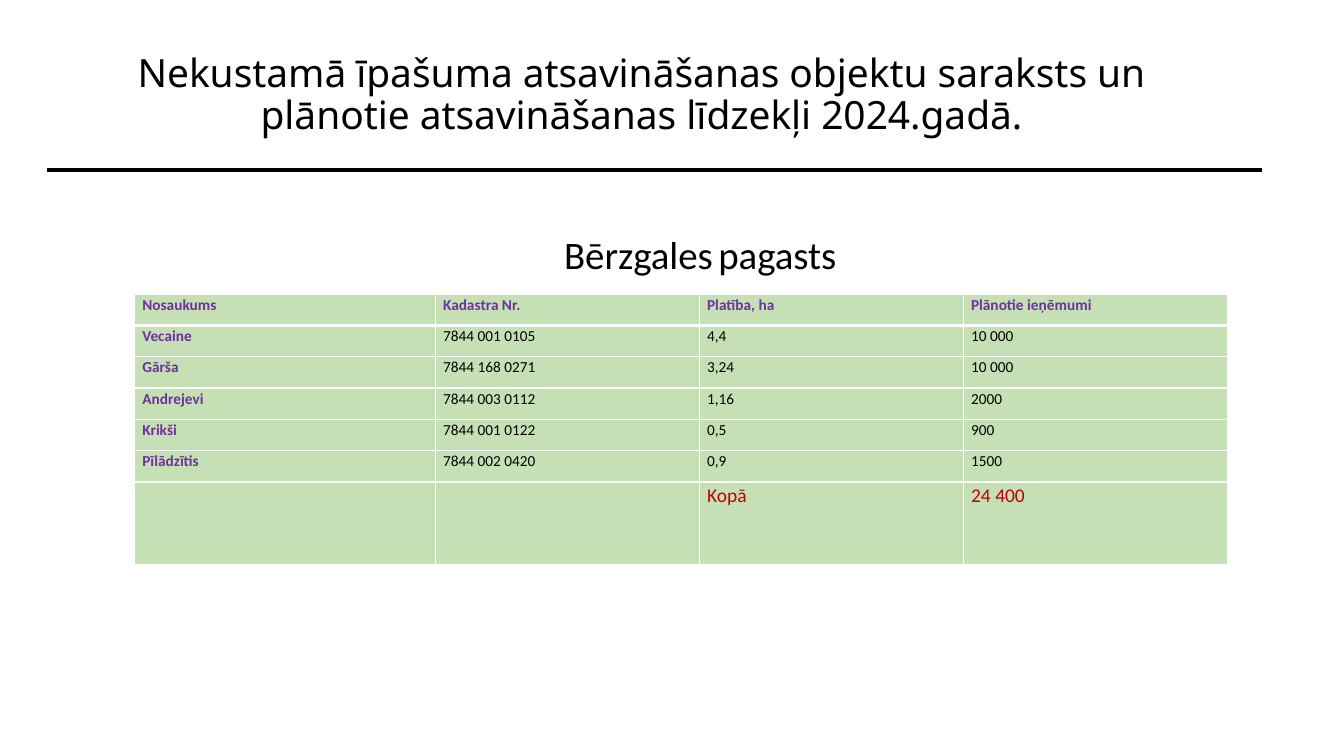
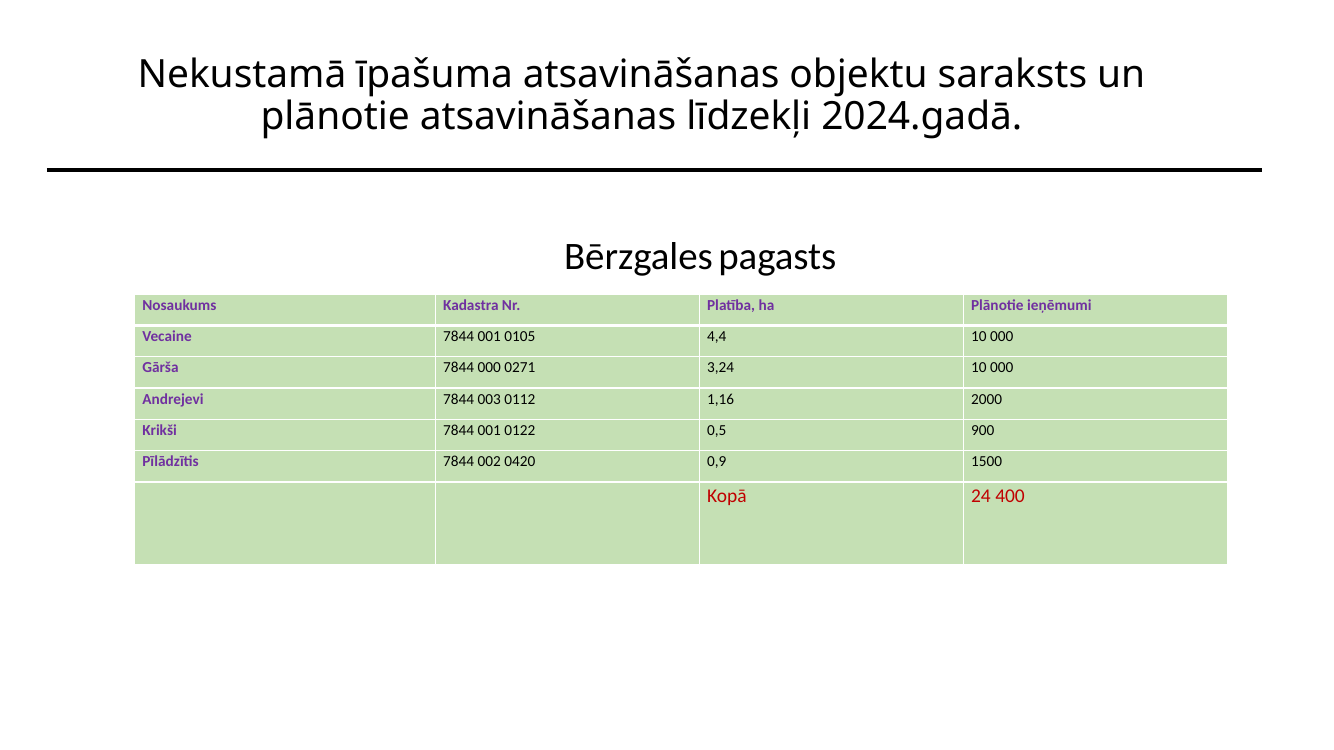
7844 168: 168 -> 000 (489, 368)
